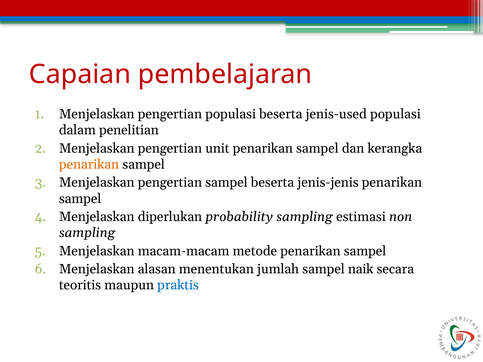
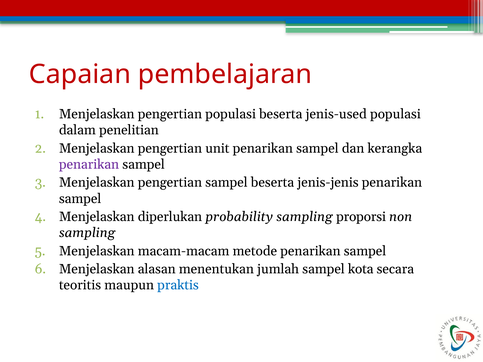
penarikan colour: orange -> purple (89, 164)
estimasi: estimasi -> proporsi (361, 217)
naik: naik -> kota (361, 269)
